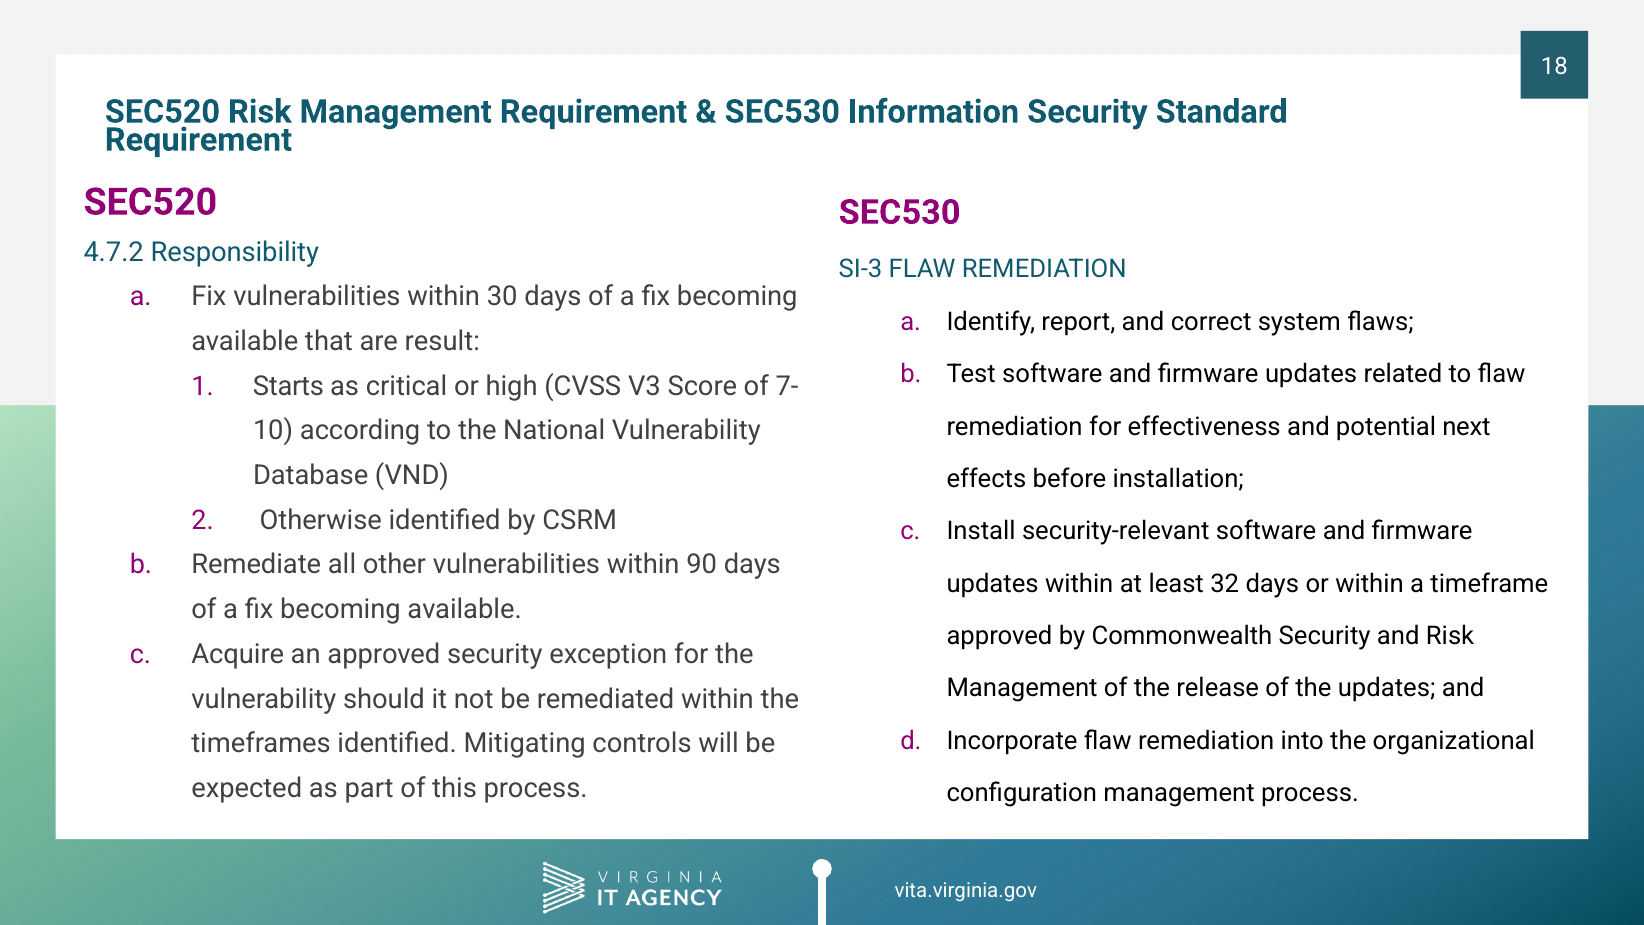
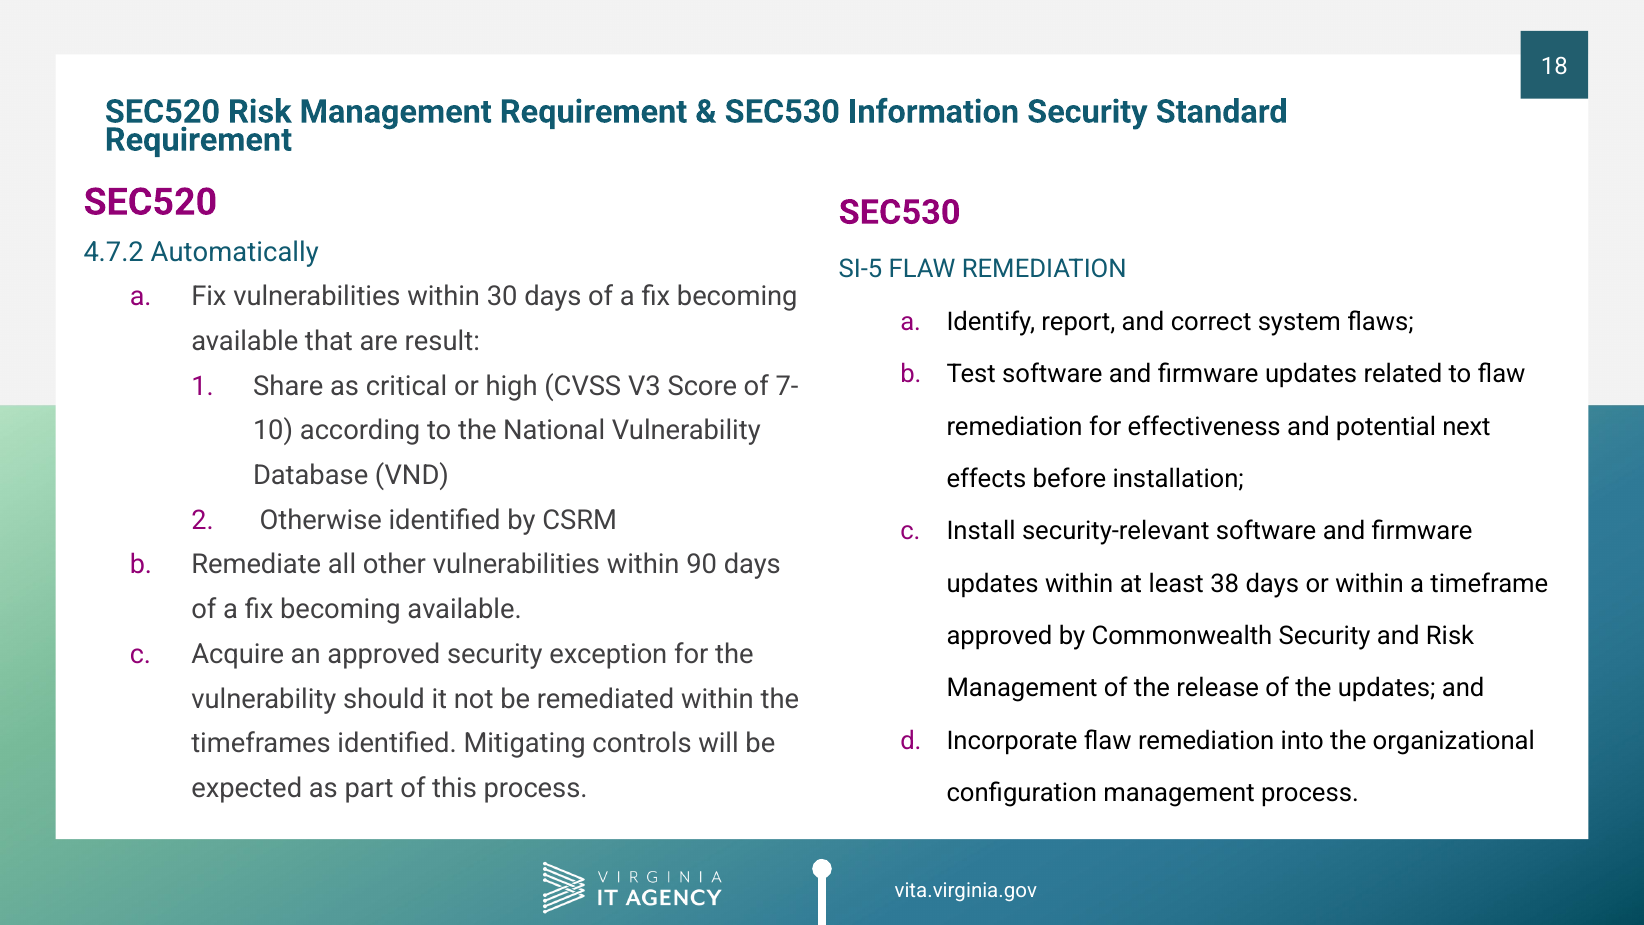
Responsibility: Responsibility -> Automatically (235, 252)
SI-3: SI-3 -> SI-5 (860, 269)
Starts: Starts -> Share (288, 386)
32: 32 -> 38 (1225, 584)
